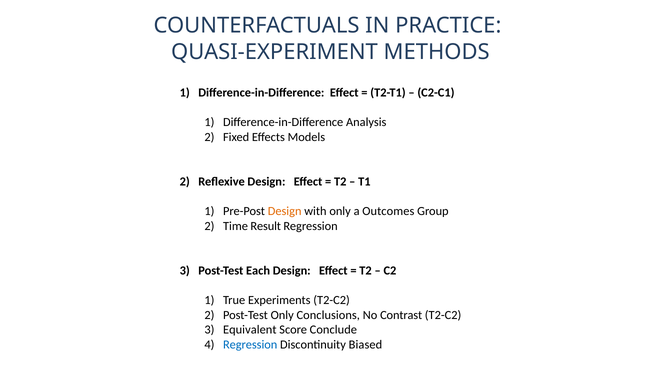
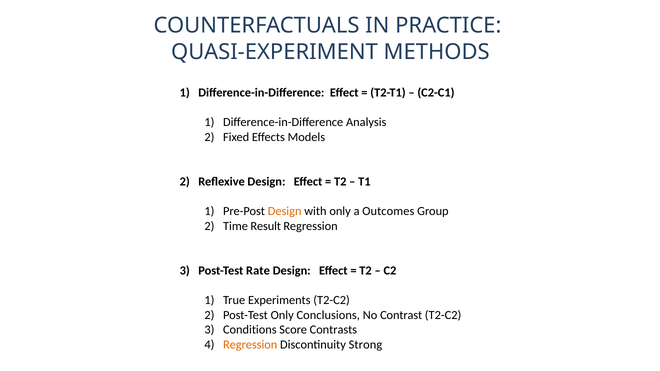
Each: Each -> Rate (258, 271)
Equivalent: Equivalent -> Conditions (250, 330)
Conclude: Conclude -> Contrasts (333, 330)
Regression colour: blue -> orange (250, 345)
Biased: Biased -> Strong (365, 345)
